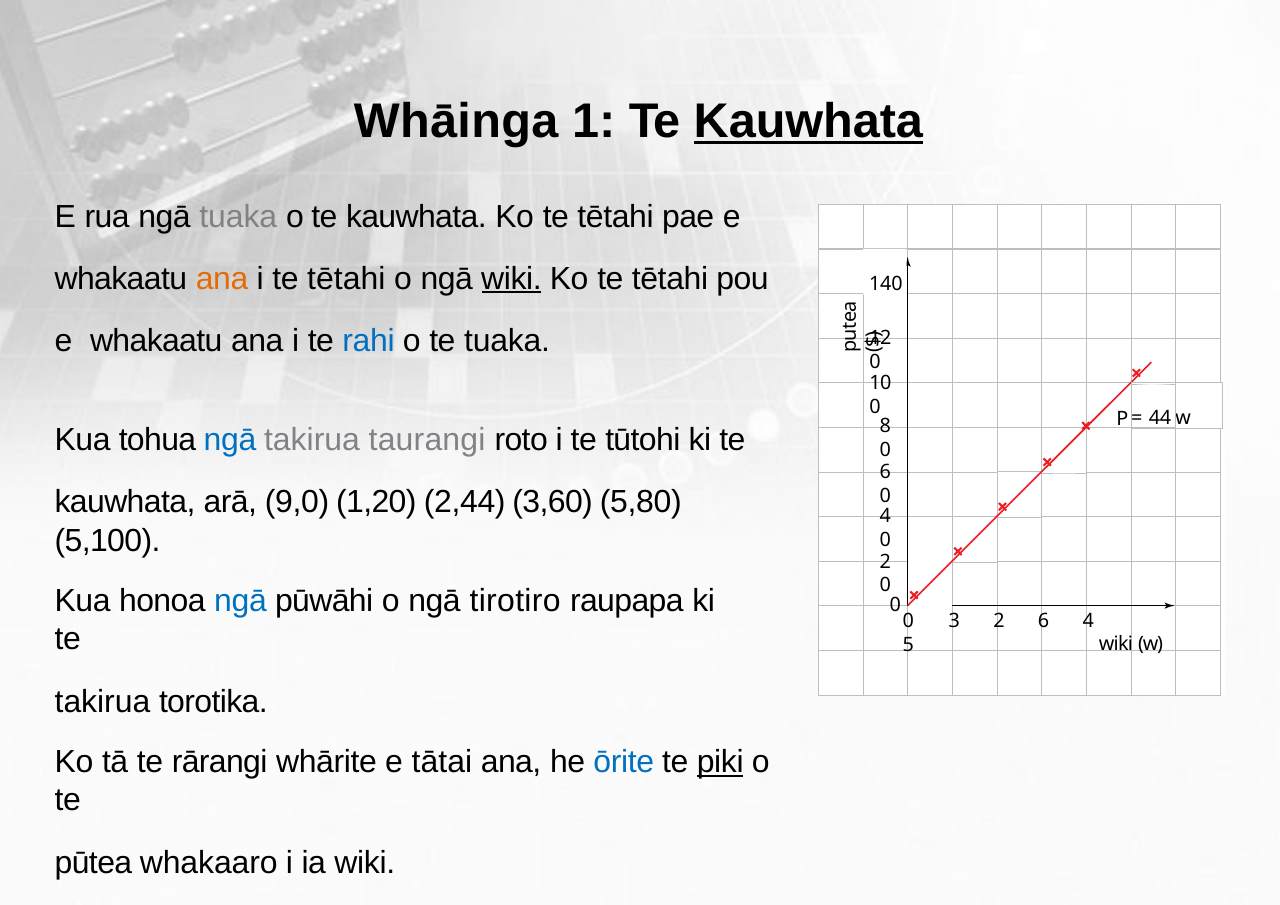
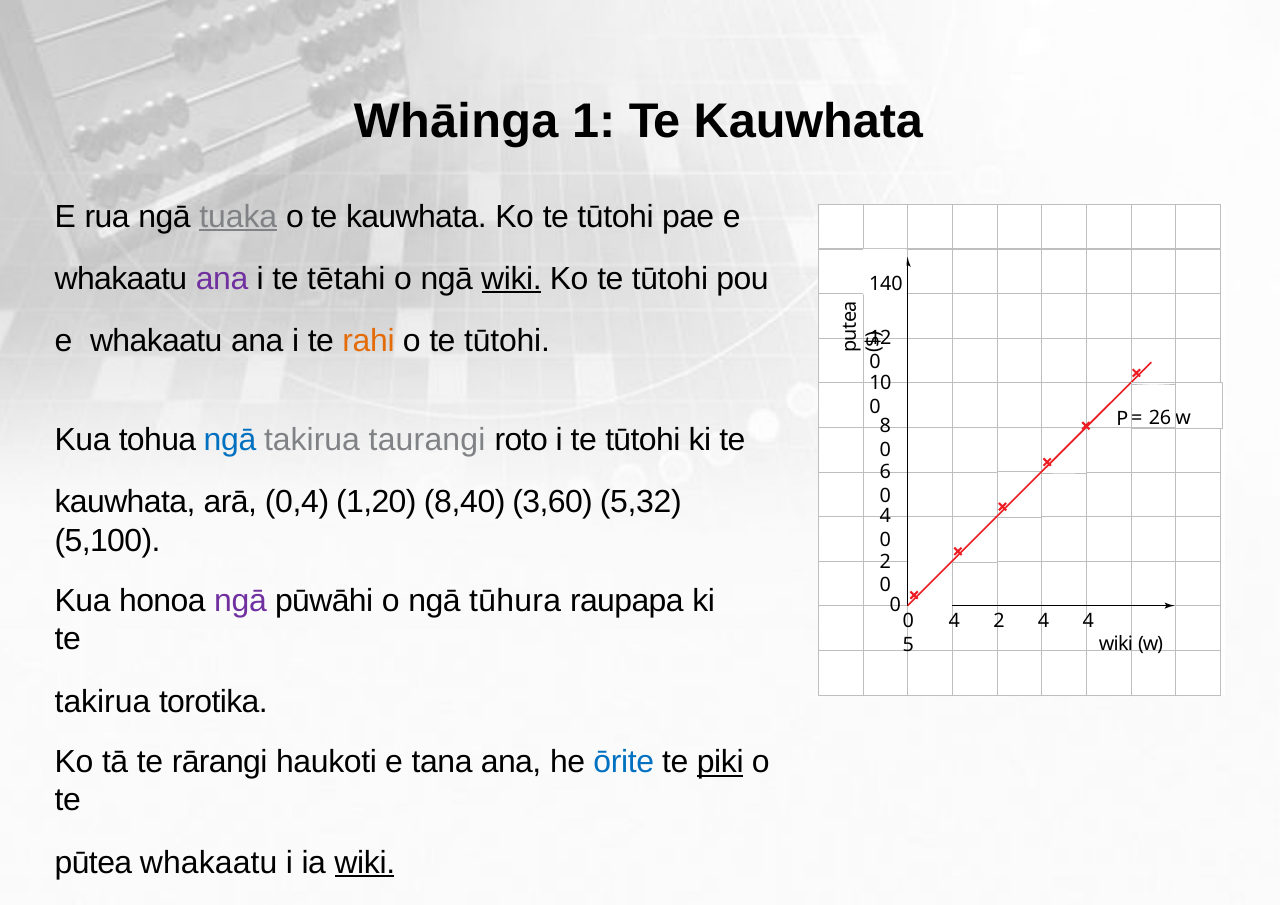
Kauwhata underline: present -> none (808, 121)
tuaka underline: none -> present (238, 217)
kauwhata Ko te tētahi: tētahi -> tūtohi (616, 217)
ana colour: orange -> purple (222, 279)
tētahi: tētahi -> tūtohi (670, 279)
rahi colour: blue -> orange (369, 341)
o te tuaka: tuaka -> tūtohi (507, 341)
44: 44 -> 26 (1160, 418)
9,0: 9,0 -> 0,4 (297, 502)
2,44: 2,44 -> 8,40 (465, 502)
5,80: 5,80 -> 5,32 (641, 502)
ngā colour: blue -> purple (240, 601)
tirotiro: tirotiro -> tūhura (515, 601)
3: 3 -> 4 (954, 622)
2 6: 6 -> 4 (1044, 622)
whārite: whārite -> haukoti (327, 762)
tātai: tātai -> tana (442, 762)
pūtea whakaaro: whakaaro -> whakaatu (209, 863)
wiki underline: none -> present (365, 863)
